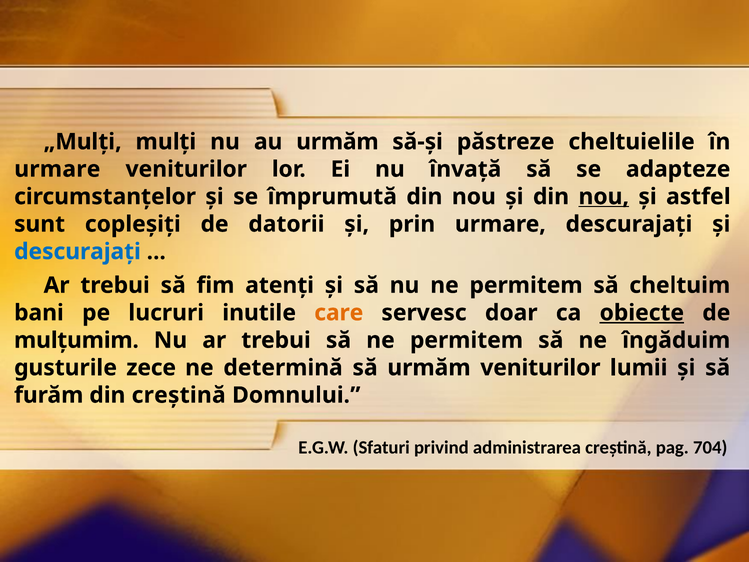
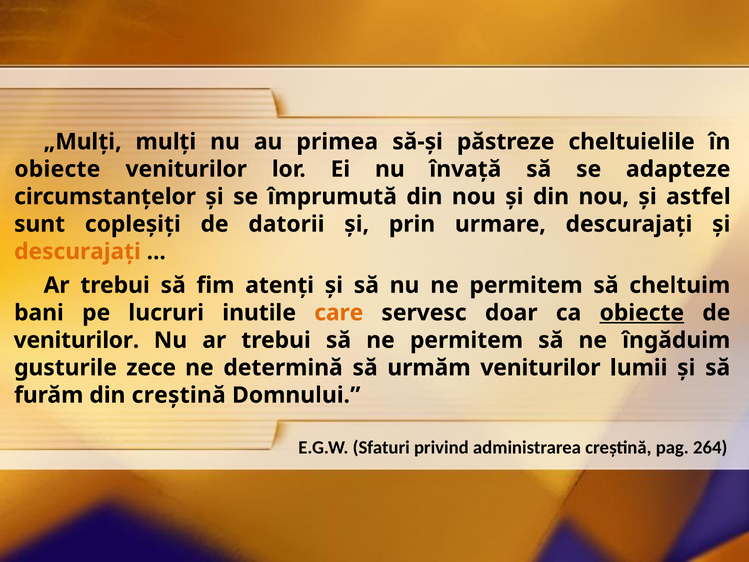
au urmăm: urmăm -> primea (337, 142)
urmare: urmare -> obiecte (57, 169)
nou underline: present -> none (604, 197)
descurajaţi colour: blue -> orange (77, 251)
mulţumim: mulţumim -> veniturilor (76, 340)
704: 704 -> 264 (710, 447)
